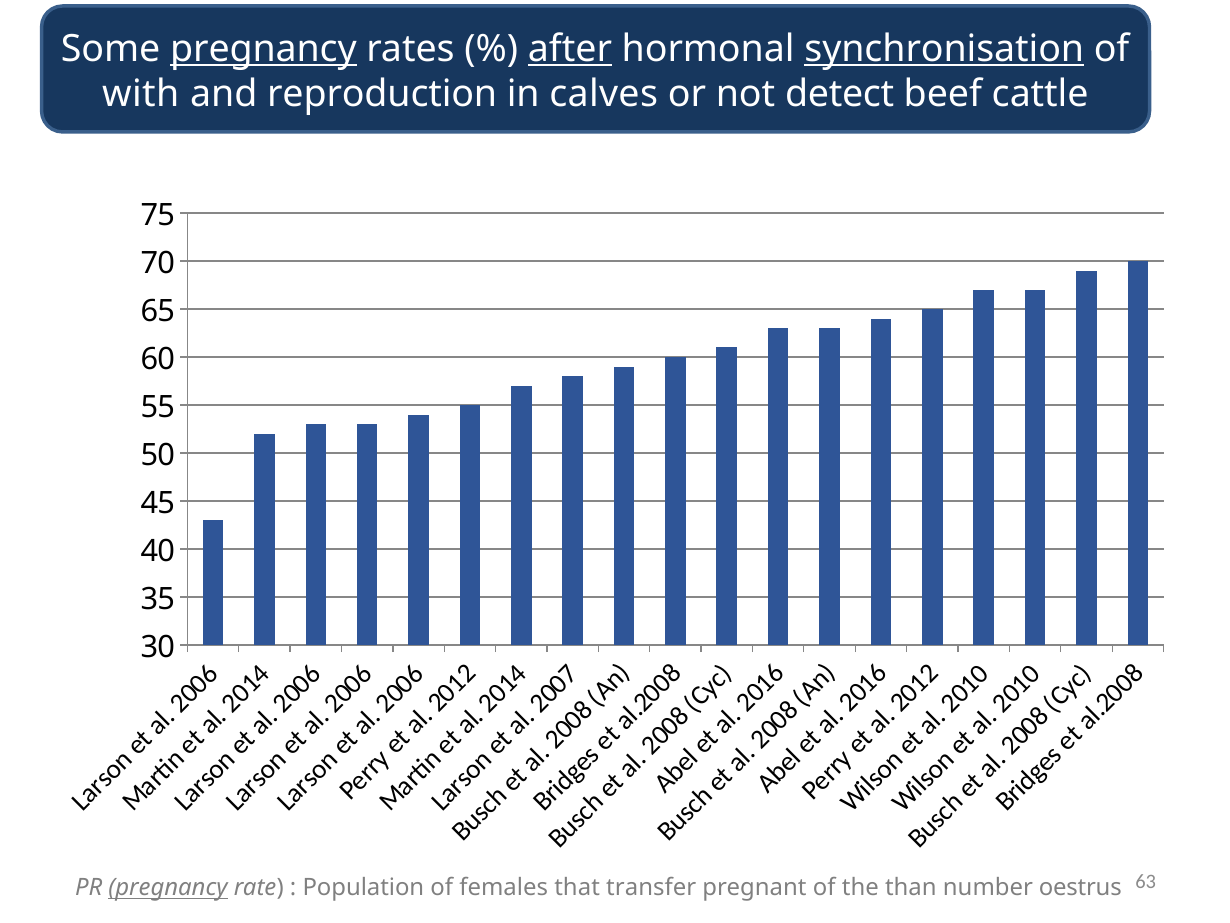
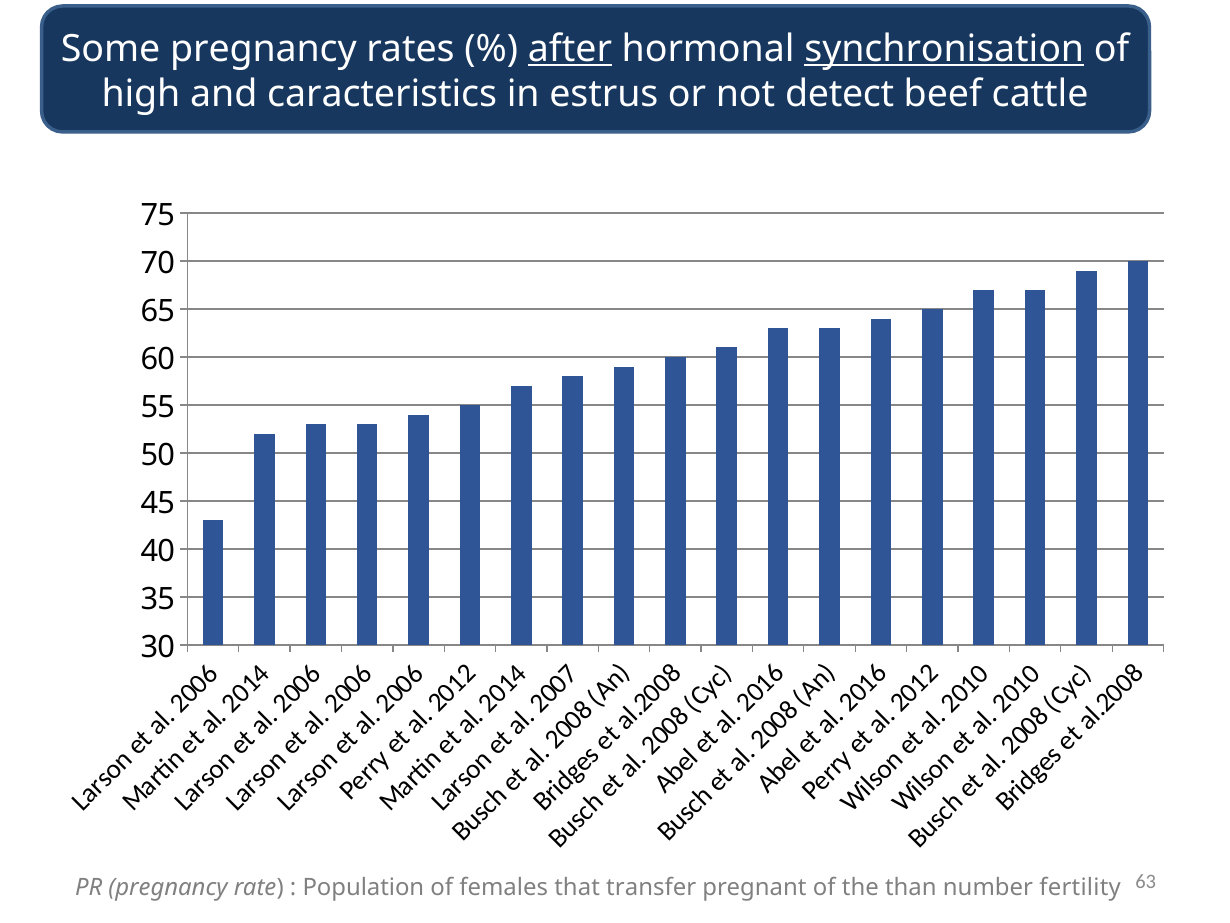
pregnancy underline: present -> none (263, 49)
with: with -> high (141, 94)
reproduction: reproduction -> caracteristics (382, 94)
calves: calves -> estrus (604, 94)
pregnancy underline: present -> none (168, 887)
oestrus: oestrus -> fertility (1080, 887)
